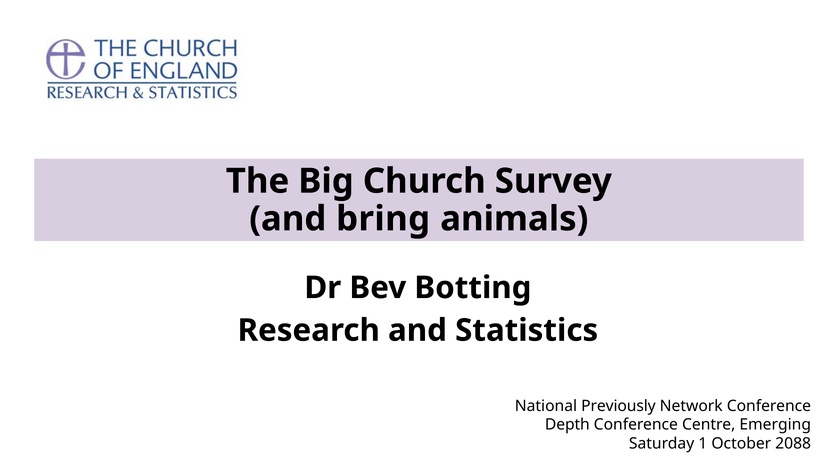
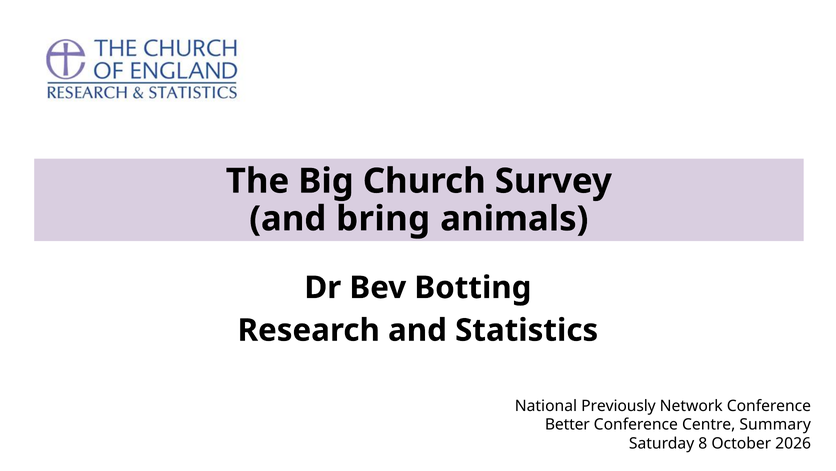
Depth: Depth -> Better (567, 424)
Emerging: Emerging -> Summary (775, 424)
1: 1 -> 8 (703, 443)
2088: 2088 -> 2026 (793, 443)
